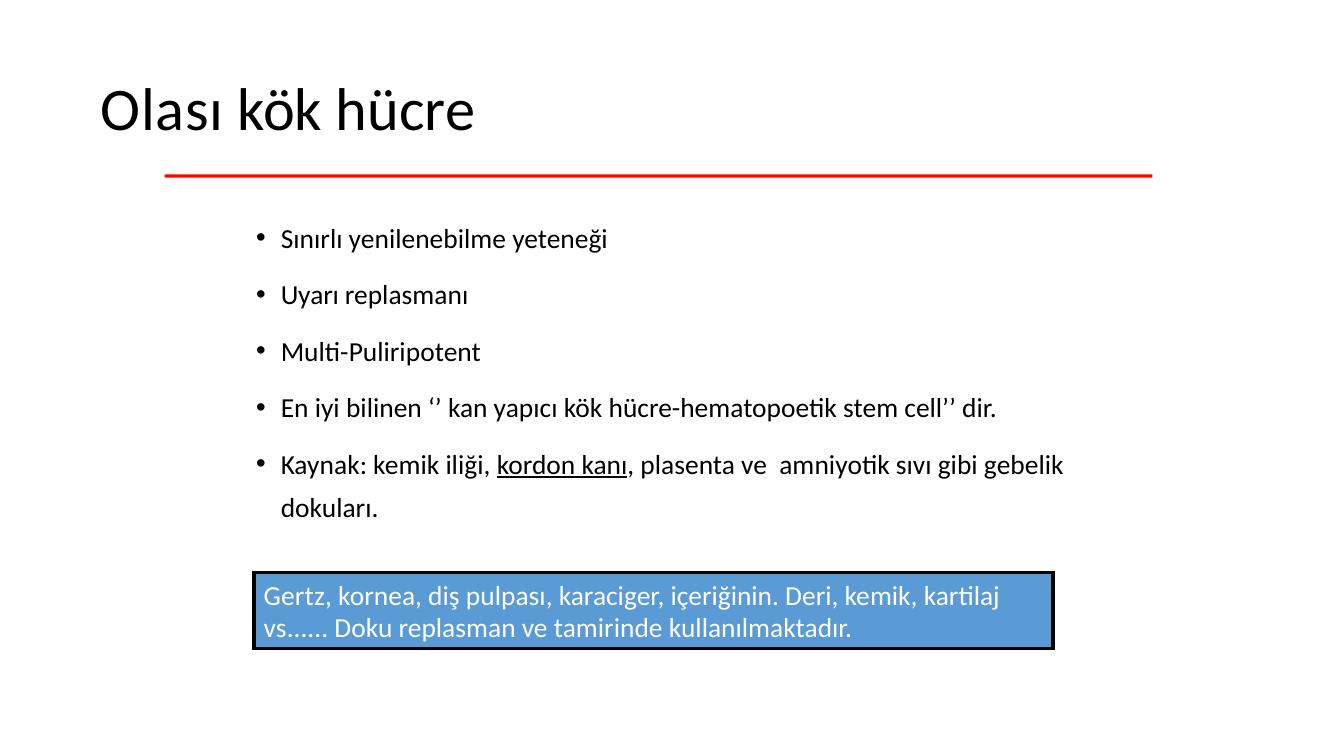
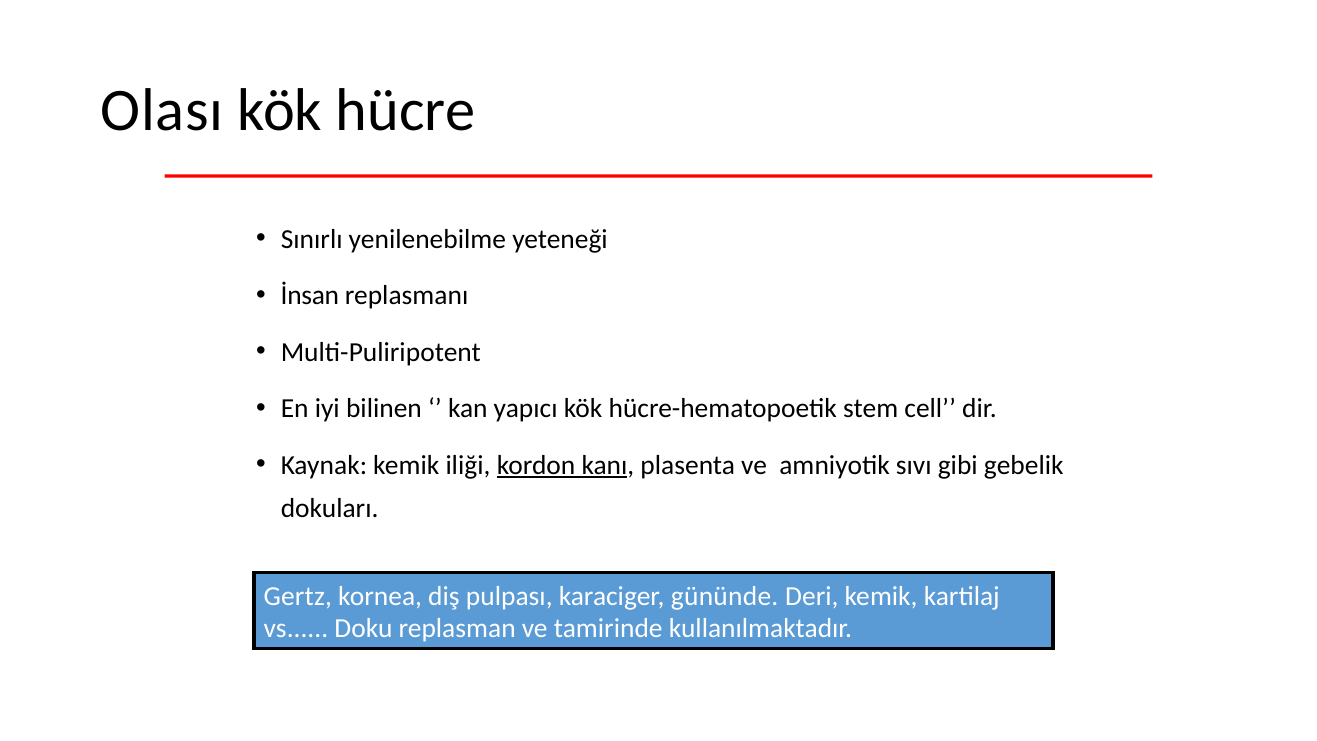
Uyarı: Uyarı -> İnsan (310, 296)
içeriğinin: içeriğinin -> gününde (725, 596)
